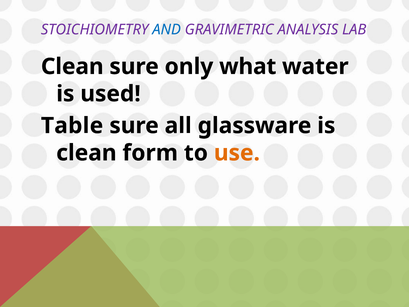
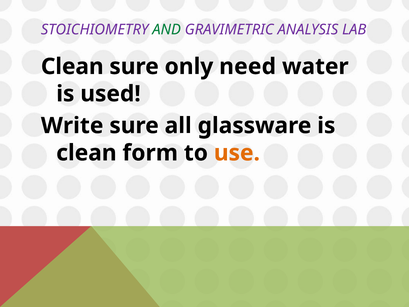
AND colour: blue -> green (167, 30)
what: what -> need (248, 66)
Table: Table -> Write (72, 126)
